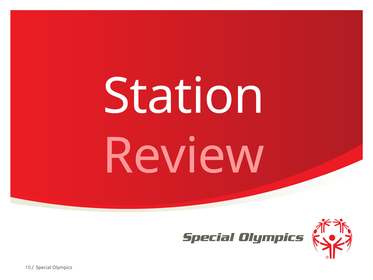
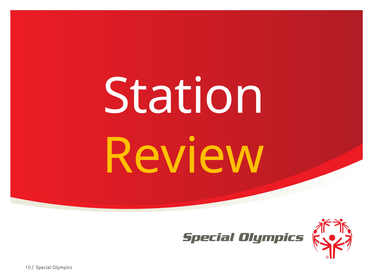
Review colour: pink -> yellow (184, 156)
